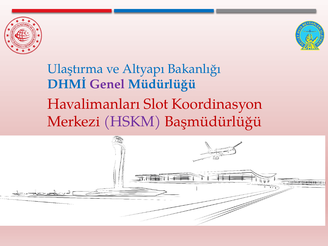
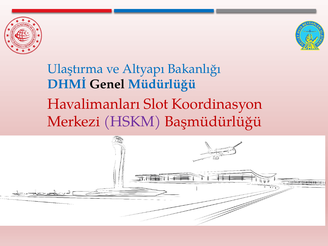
Genel colour: purple -> black (107, 84)
